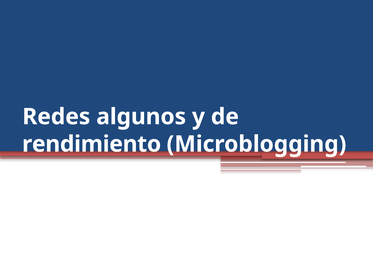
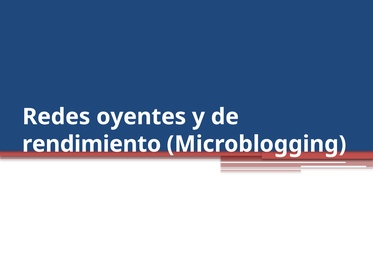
algunos: algunos -> oyentes (141, 117)
